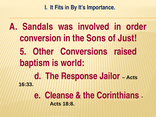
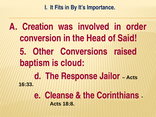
Sandals: Sandals -> Creation (38, 27)
Sons: Sons -> Head (96, 38)
Just: Just -> Said (127, 38)
world: world -> cloud (73, 63)
